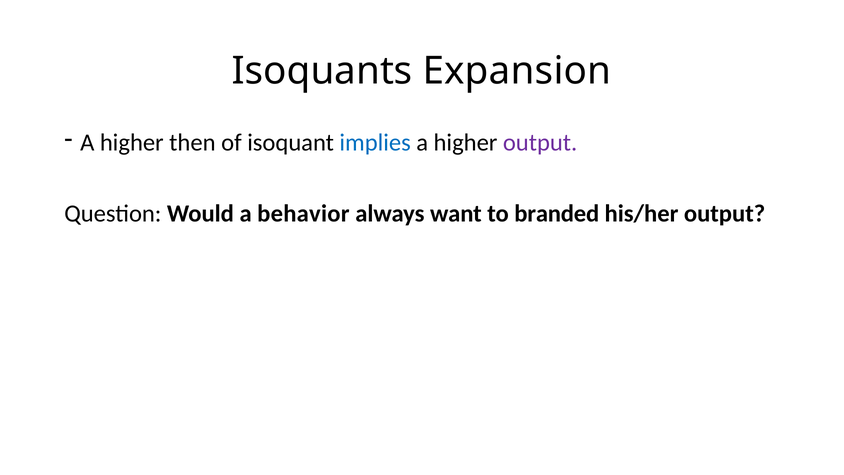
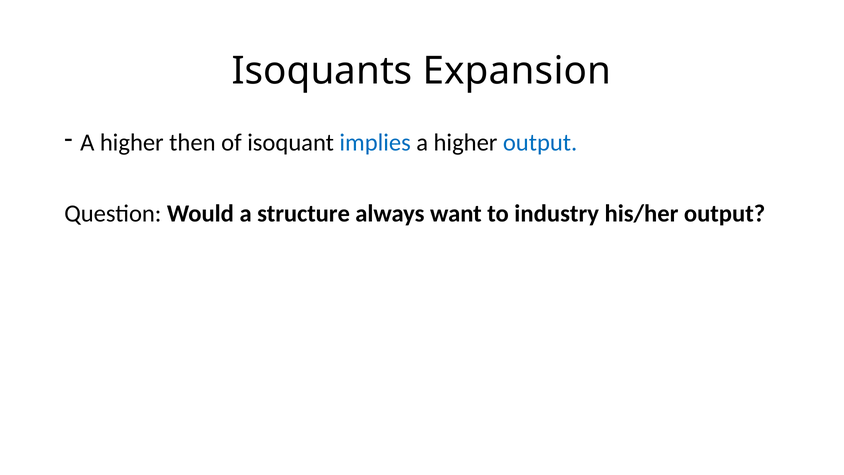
output colour: purple -> blue (540, 143)
behavior: behavior -> structure (304, 213)
branded: branded -> industry (557, 213)
